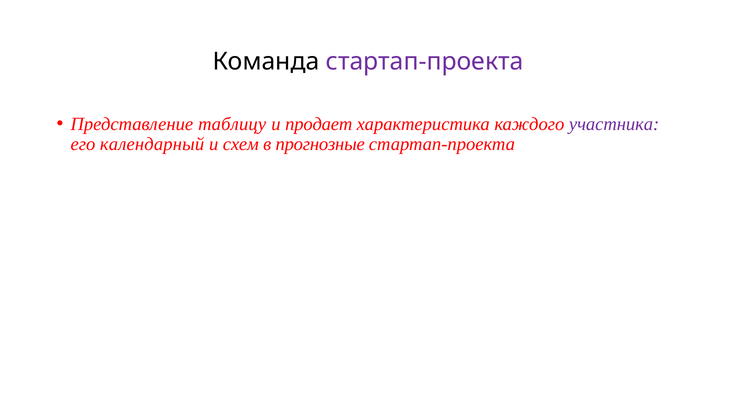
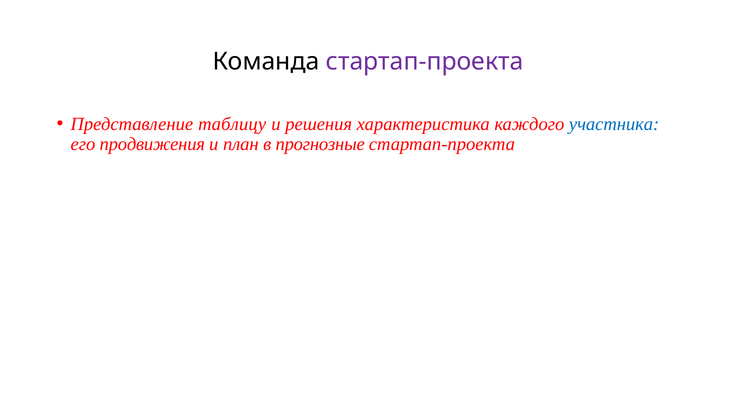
продает: продает -> решения (319, 124)
участника colour: purple -> blue (614, 124)
календарный: календарный -> продвижения (152, 144)
схем: схем -> план (241, 144)
